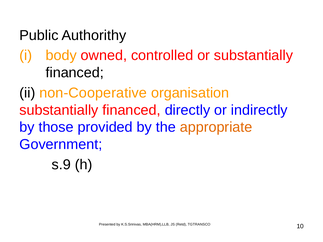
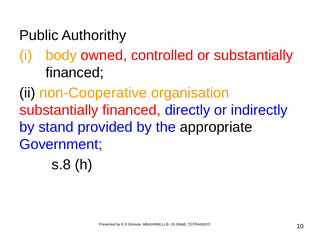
those: those -> stand (56, 127)
appropriate colour: orange -> black (216, 127)
s.9: s.9 -> s.8 (61, 165)
